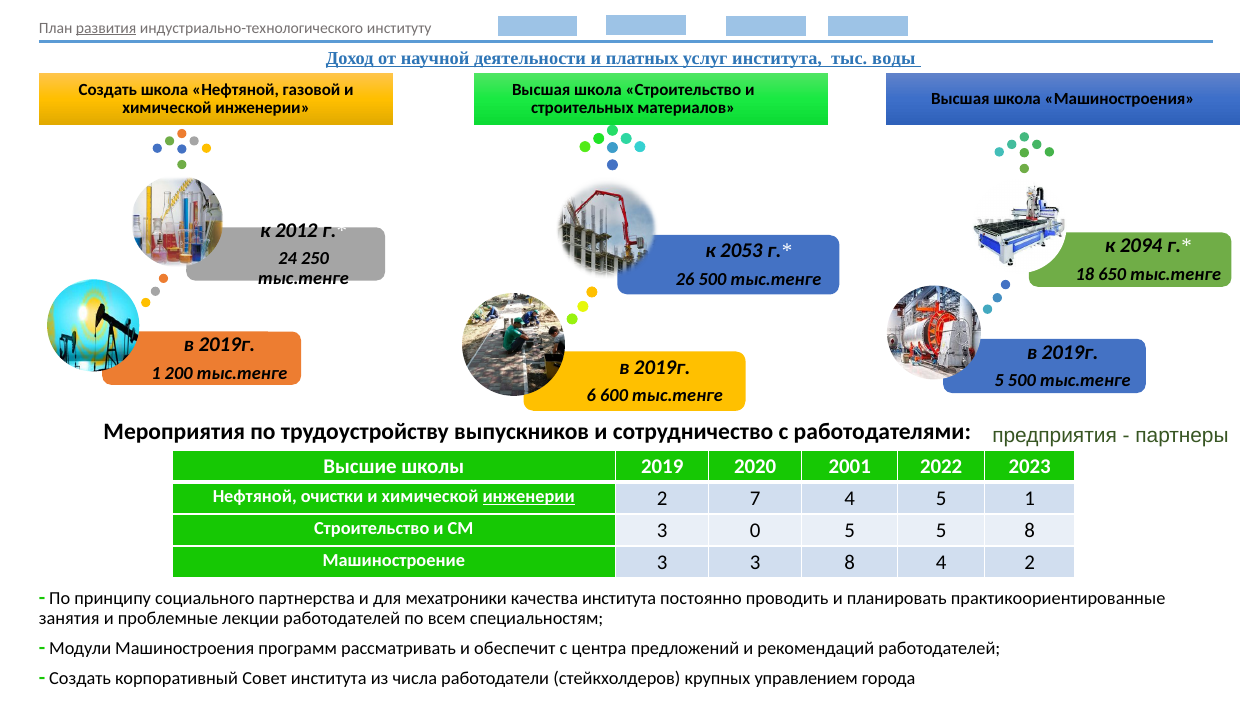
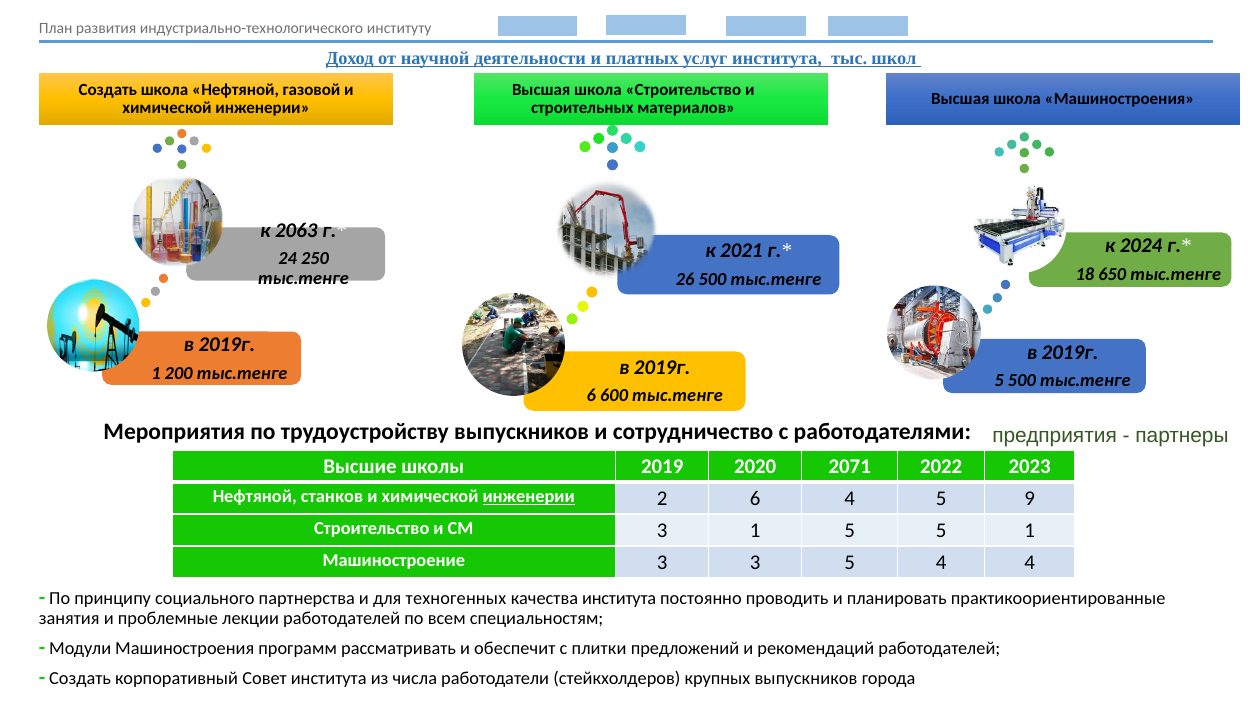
развития underline: present -> none (106, 28)
воды: воды -> школ (894, 58)
2012: 2012 -> 2063 (296, 230)
2094: 2094 -> 2024 (1141, 246)
2053: 2053 -> 2021 (741, 251)
2001: 2001 -> 2071 (850, 467)
очистки: очистки -> станков (332, 497)
2 7: 7 -> 6 (755, 499)
5 1: 1 -> 9 (1030, 499)
3 0: 0 -> 1 (755, 531)
5 8: 8 -> 1 (1030, 531)
3 8: 8 -> 5 (850, 563)
4 2: 2 -> 4 (1030, 563)
мехатроники: мехатроники -> техногенных (456, 598)
центра: центра -> плитки (599, 649)
крупных управлением: управлением -> выпускников (806, 679)
